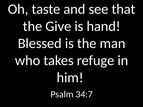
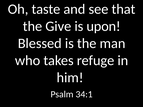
hand: hand -> upon (104, 26)
34:7: 34:7 -> 34:1 (84, 94)
